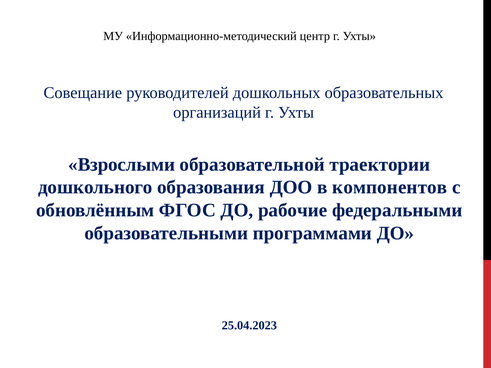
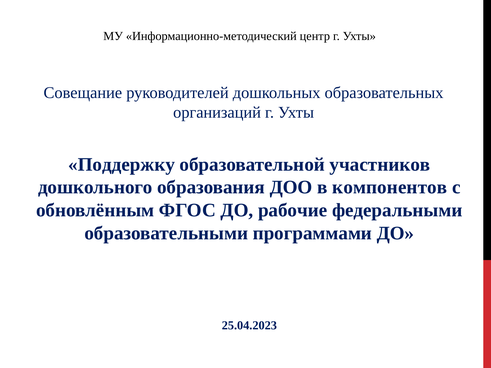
Взрослыми: Взрослыми -> Поддержку (122, 165)
траектории: траектории -> участников (380, 165)
